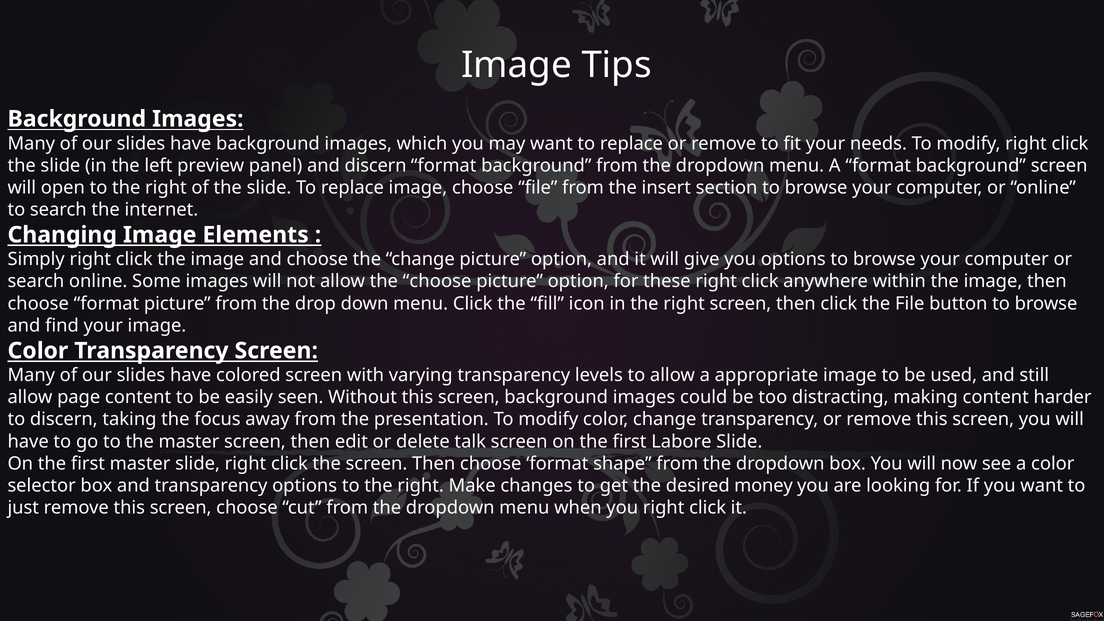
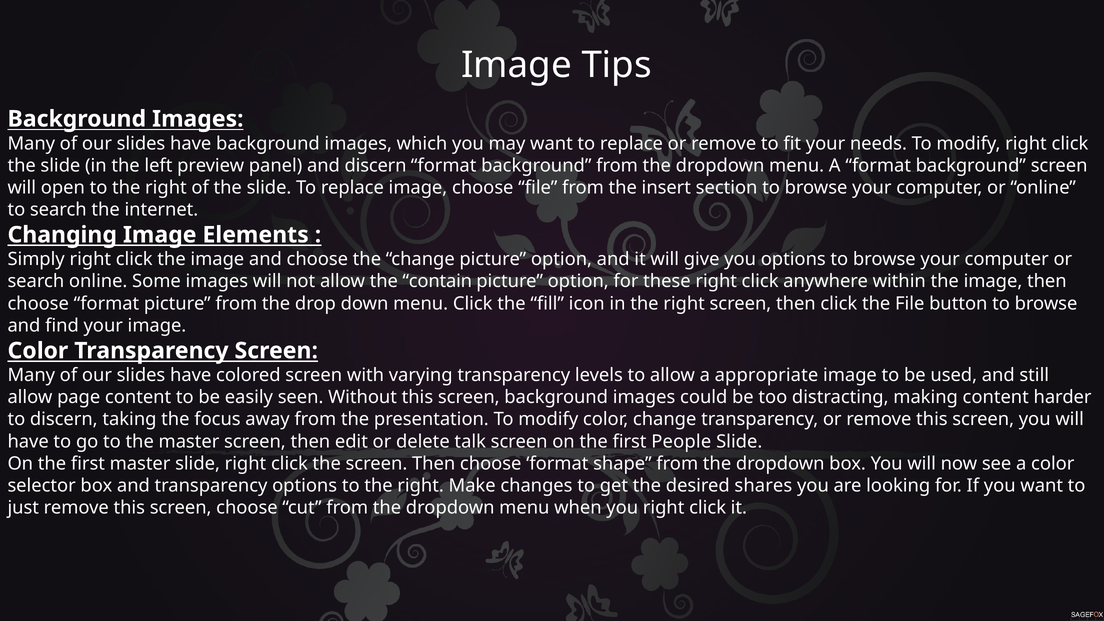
the choose: choose -> contain (437, 281)
Labore: Labore -> People (681, 441)
money: money -> shares (763, 486)
